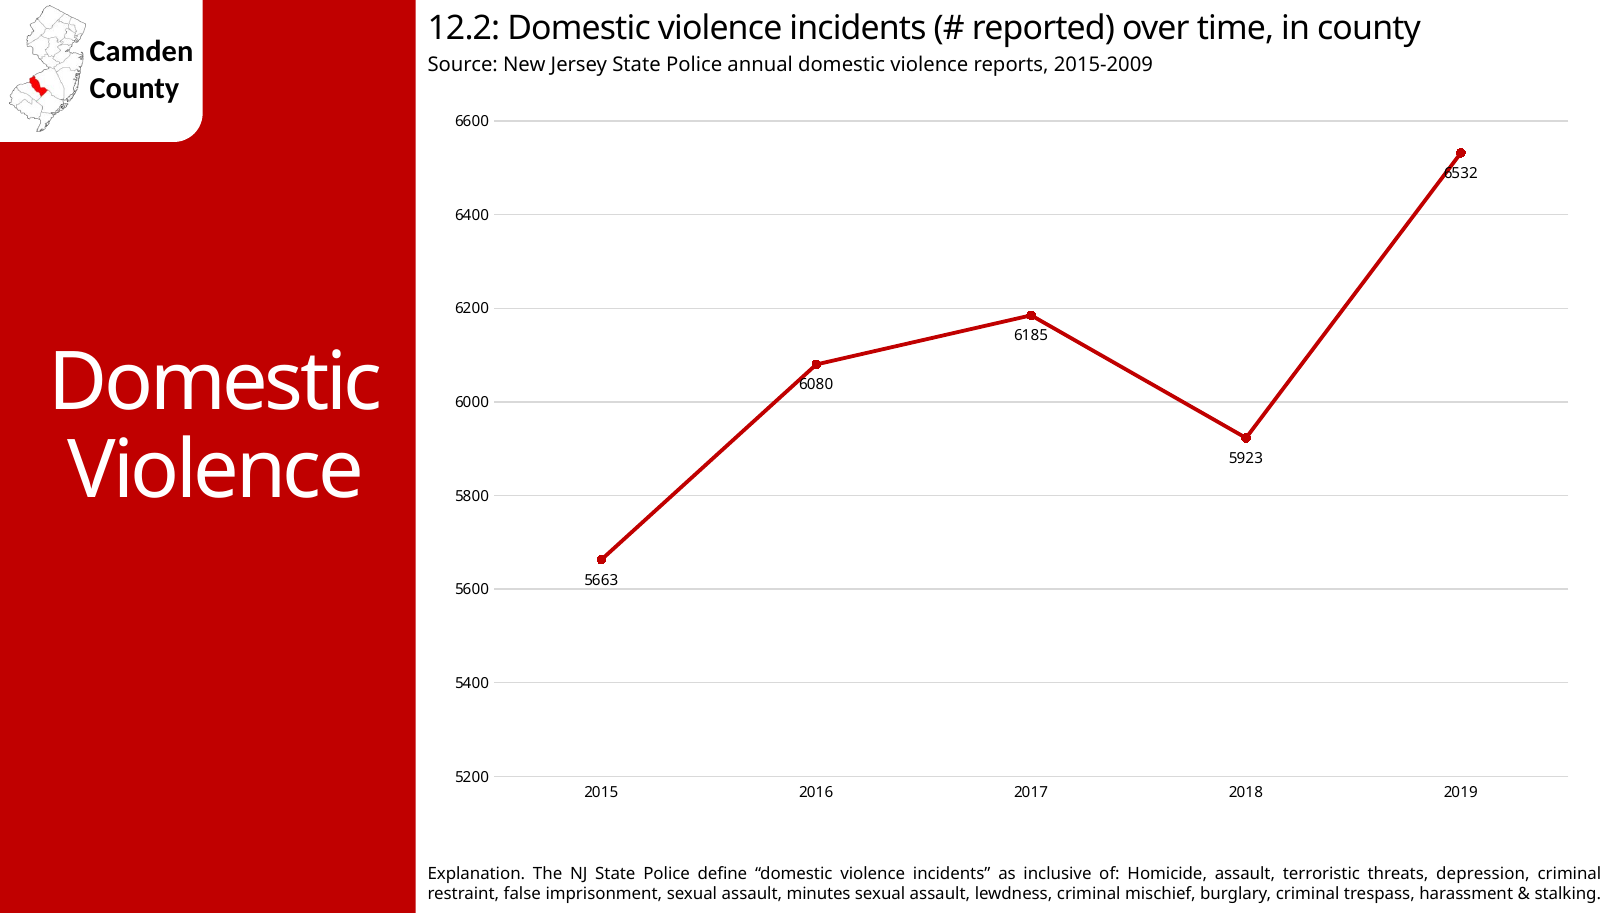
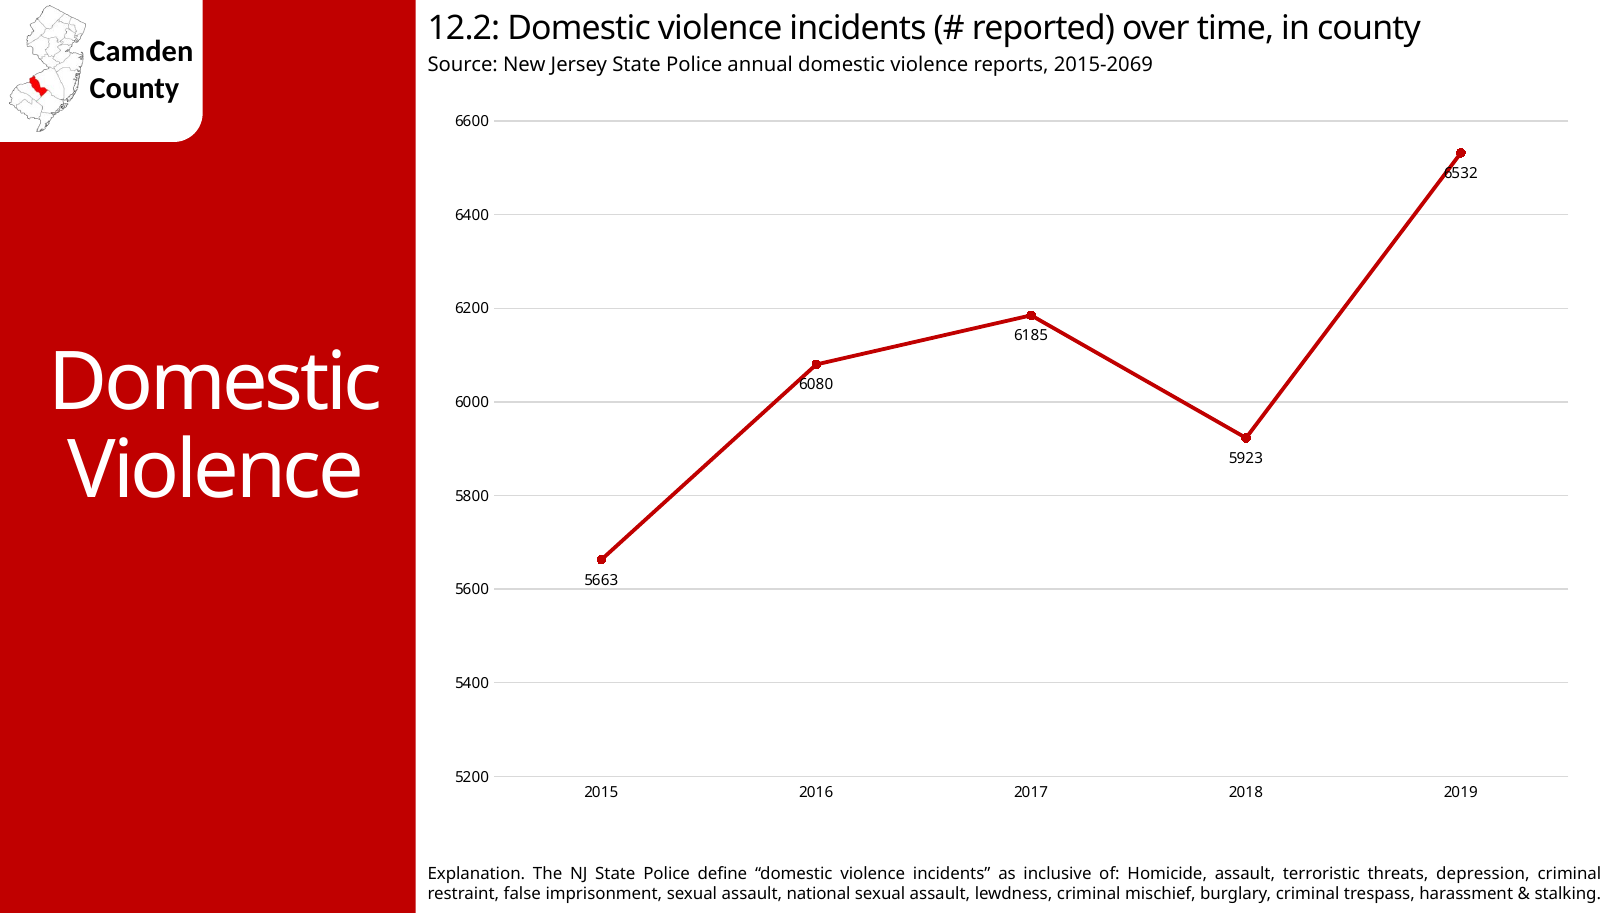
2015-2009: 2015-2009 -> 2015-2069 (1103, 65)
minutes: minutes -> national (819, 893)
